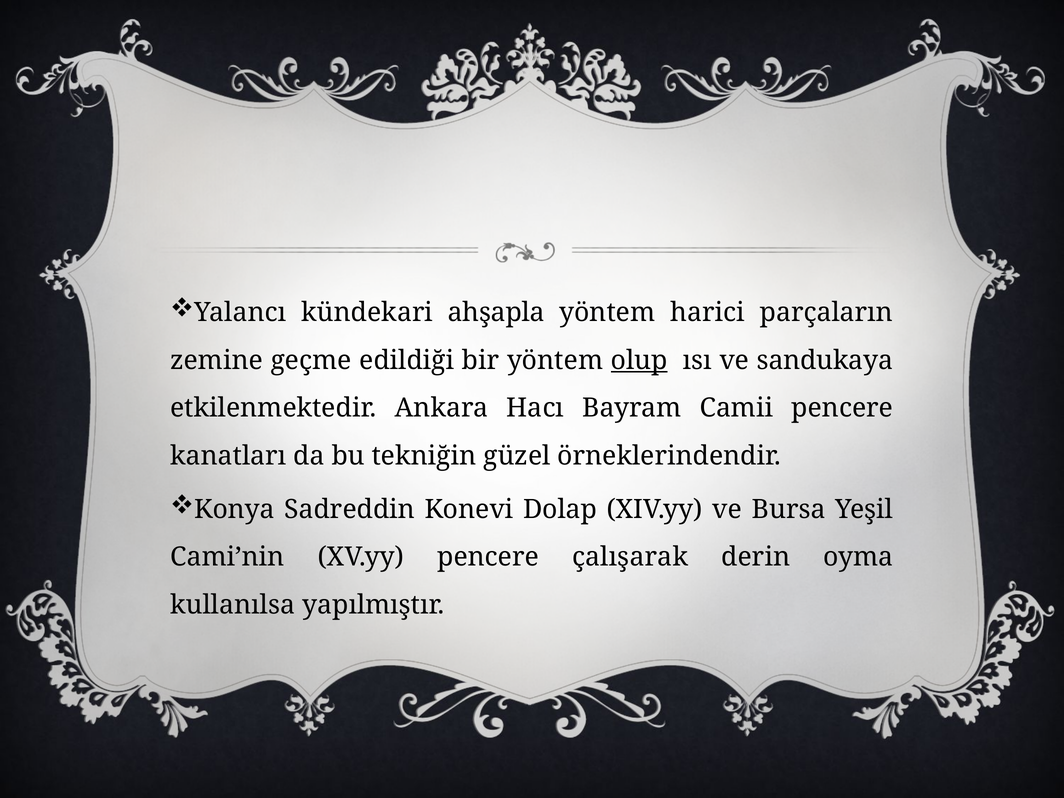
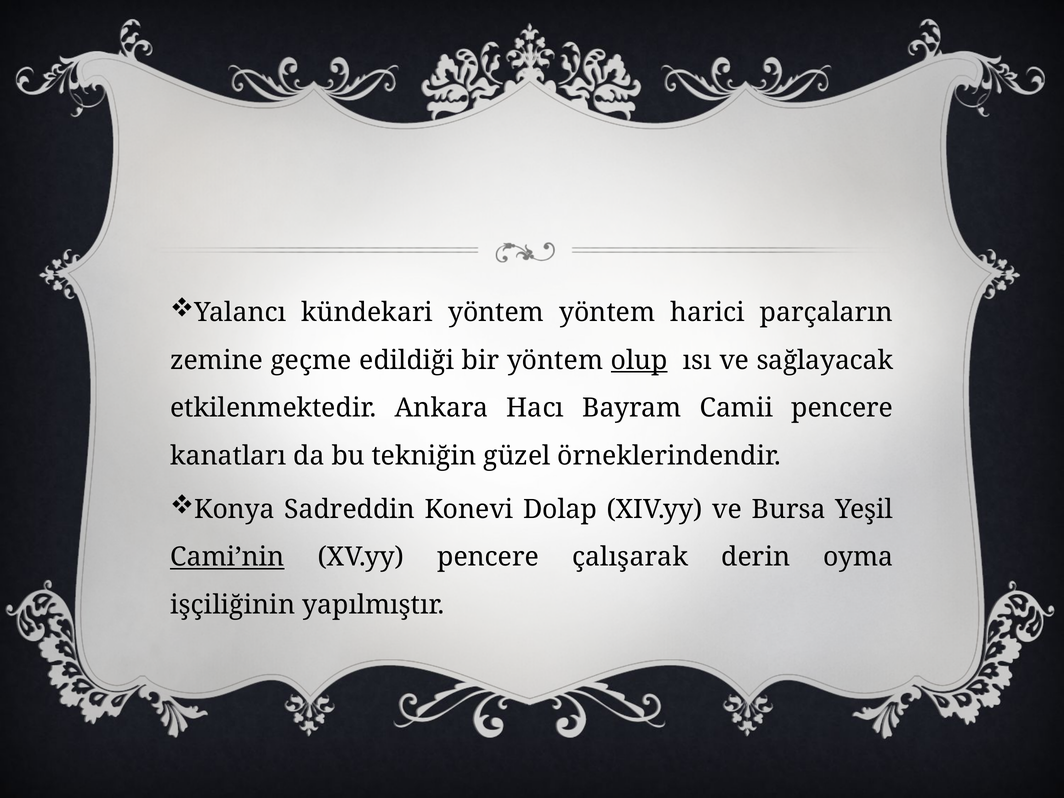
kündekari ahşapla: ahşapla -> yöntem (496, 312)
sandukaya: sandukaya -> sağlayacak (825, 360)
Cami’nin underline: none -> present (227, 557)
kullanılsa: kullanılsa -> işçiliğinin (233, 605)
